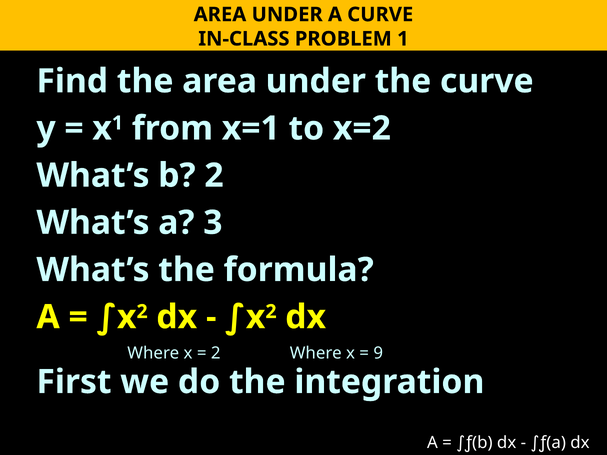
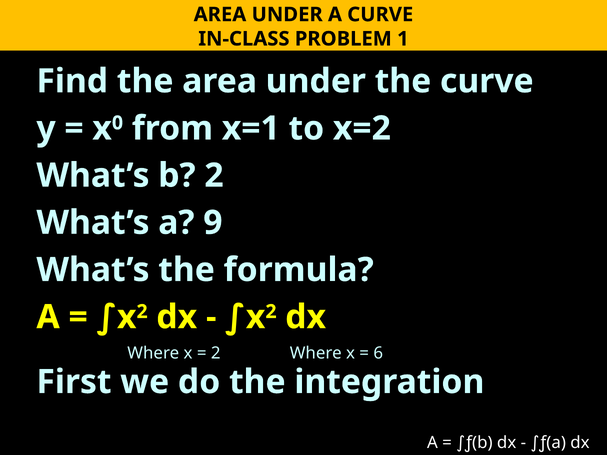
x 1: 1 -> 0 (117, 123)
3: 3 -> 9 (213, 223)
9: 9 -> 6 (378, 353)
